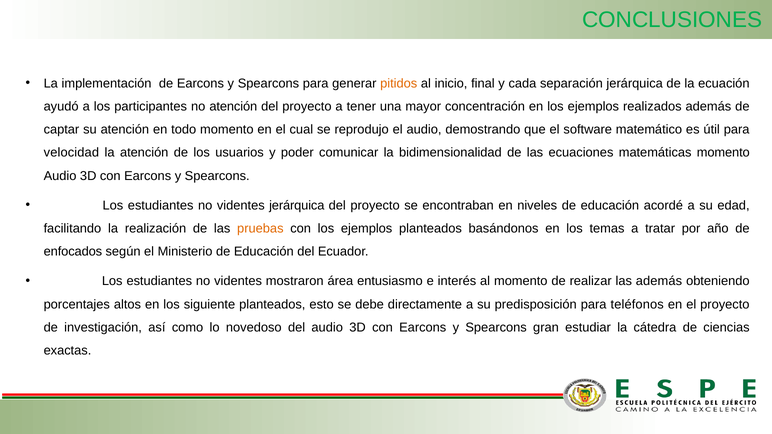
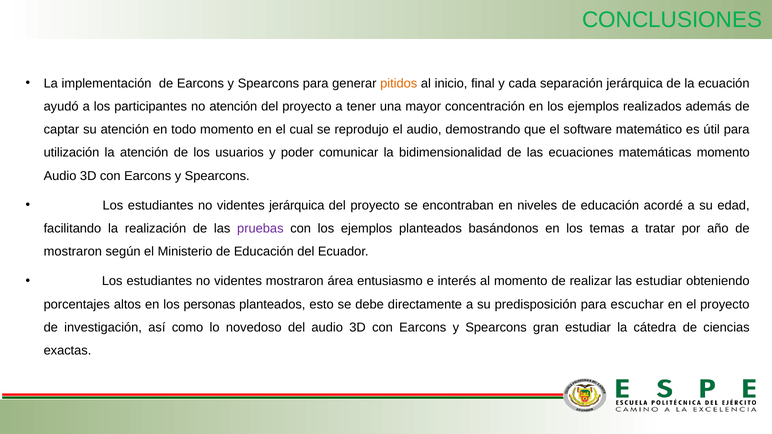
velocidad: velocidad -> utilización (71, 153)
pruebas colour: orange -> purple (260, 229)
enfocados: enfocados -> mostraron (73, 252)
las además: además -> estudiar (659, 281)
siguiente: siguiente -> personas (210, 305)
teléfonos: teléfonos -> escuchar (637, 305)
